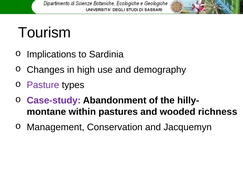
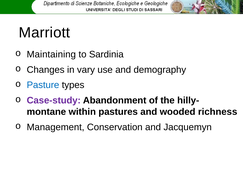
Tourism: Tourism -> Marriott (44, 33)
Implications: Implications -> Maintaining (51, 54)
high: high -> vary (86, 70)
Pasture colour: purple -> blue (43, 85)
